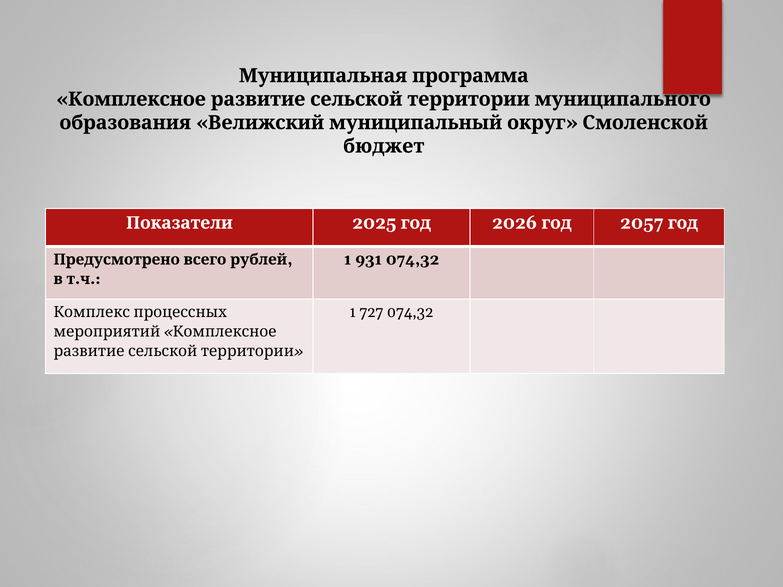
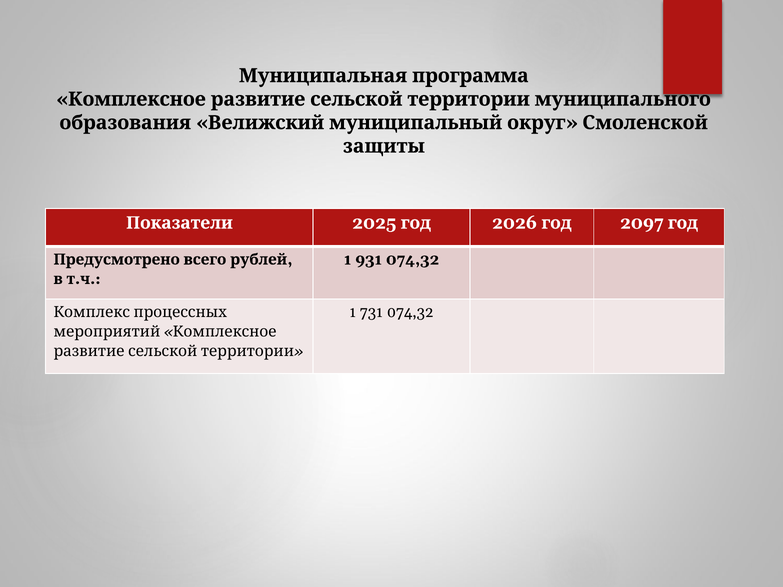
бюджет: бюджет -> защиты (384, 146)
2057: 2057 -> 2097 (642, 223)
727: 727 -> 731 (371, 312)
